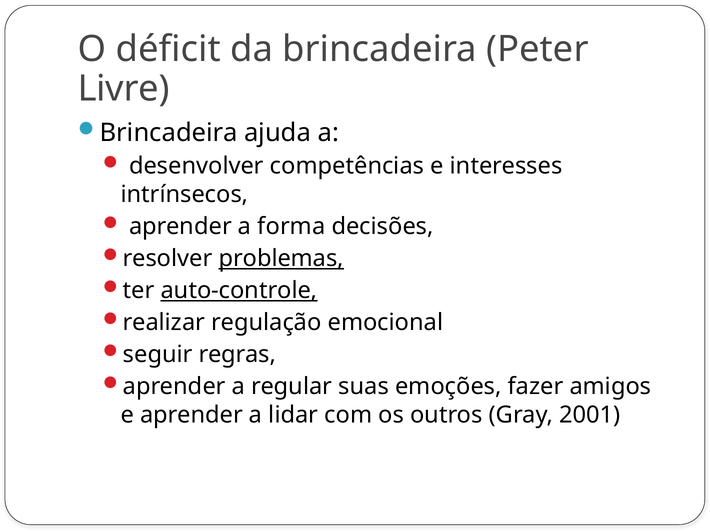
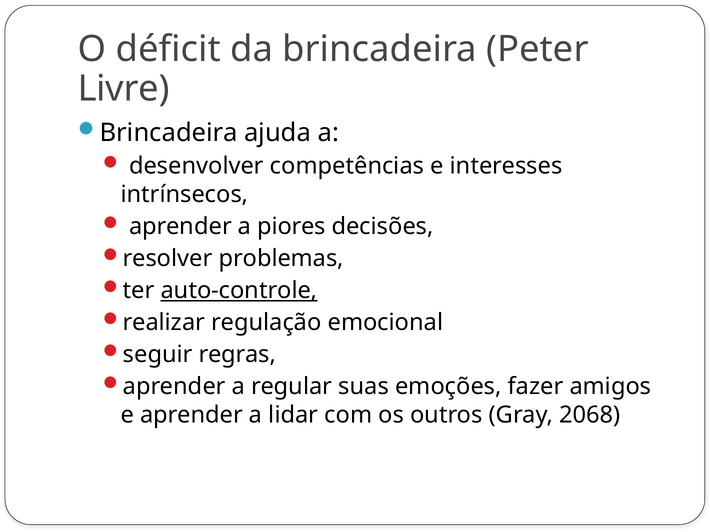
forma: forma -> piores (292, 227)
problemas underline: present -> none (281, 259)
2001: 2001 -> 2068 (590, 415)
